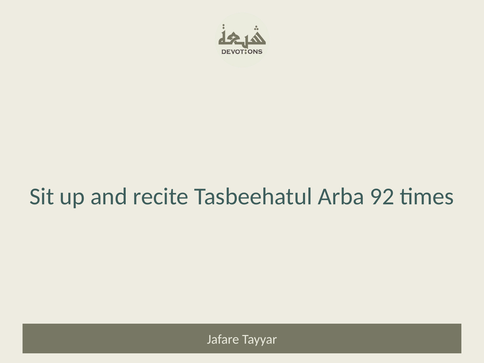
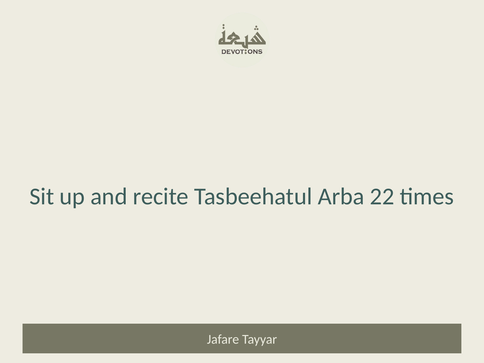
92: 92 -> 22 (382, 196)
